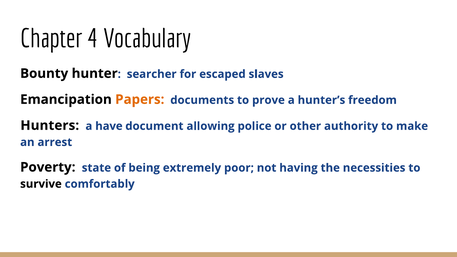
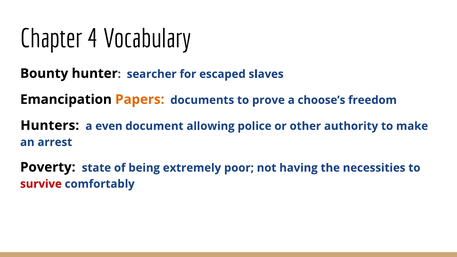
hunter’s: hunter’s -> choose’s (321, 100)
have: have -> even (109, 126)
survive colour: black -> red (41, 184)
